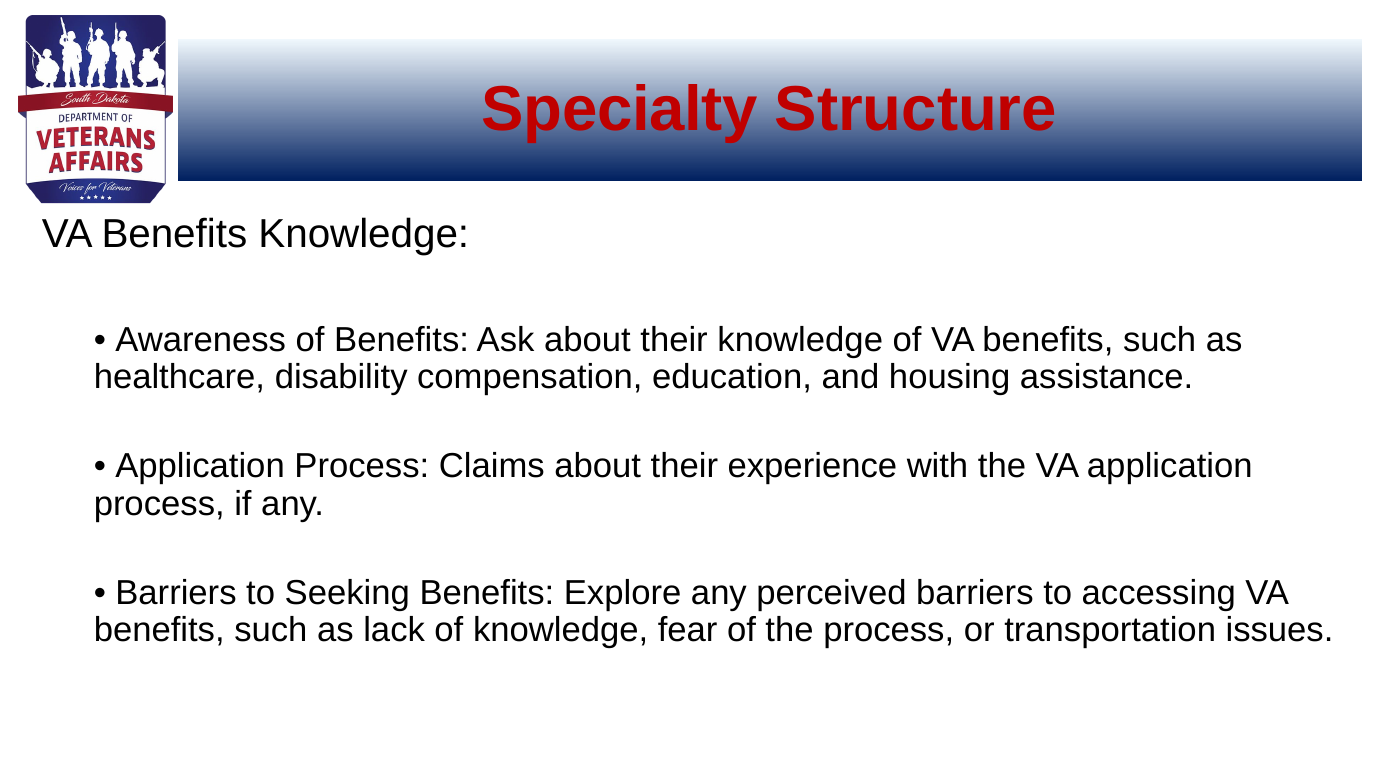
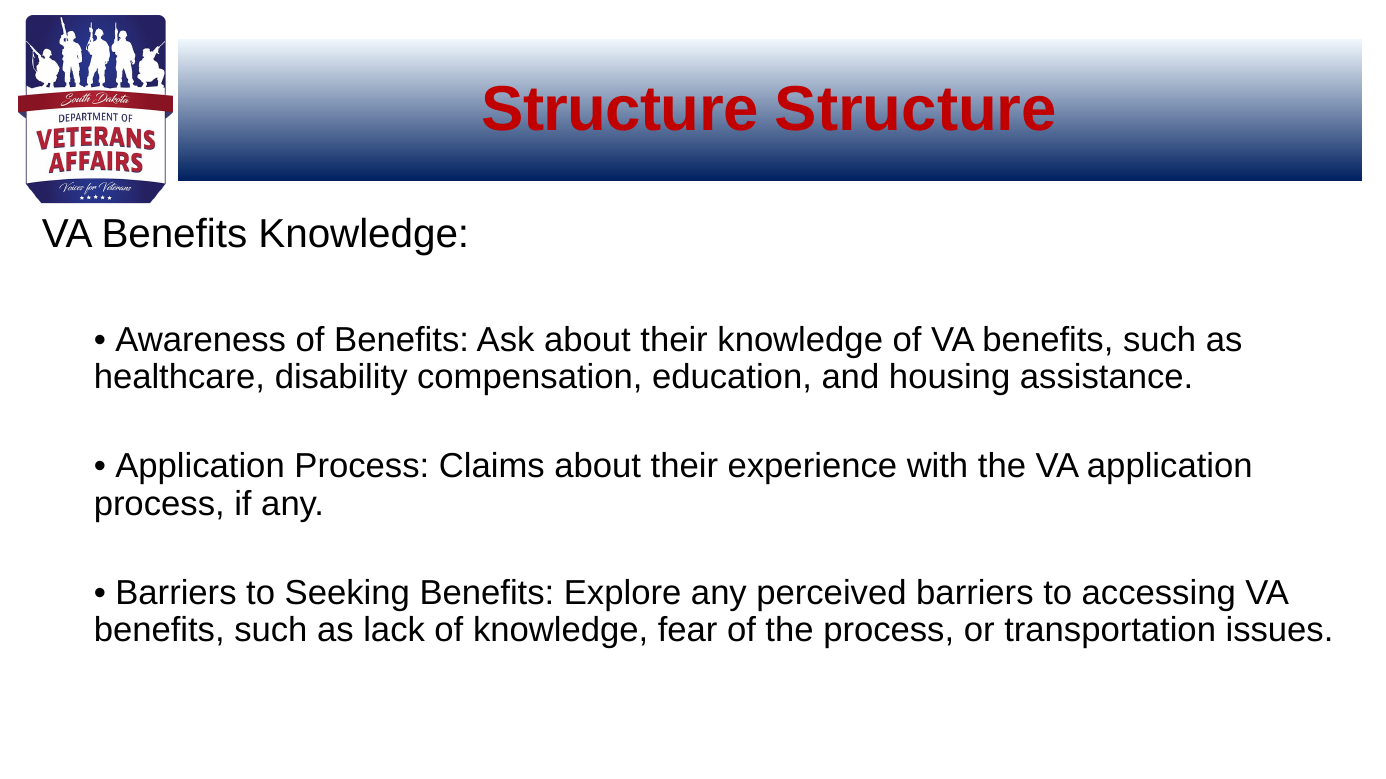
Specialty: Specialty -> Structure (620, 109)
